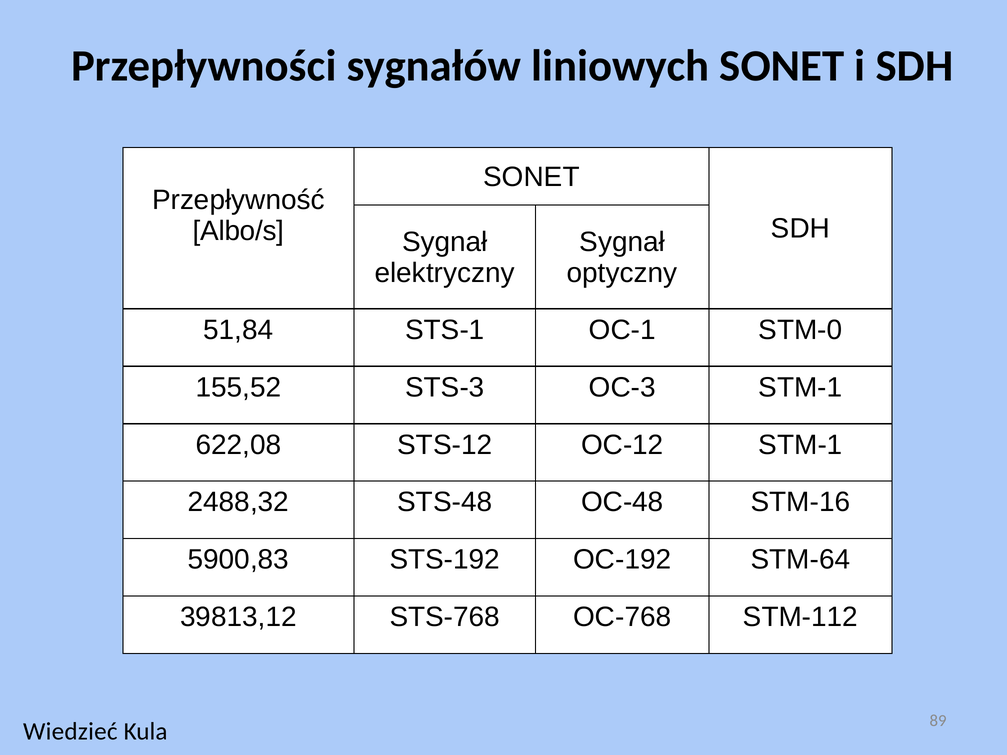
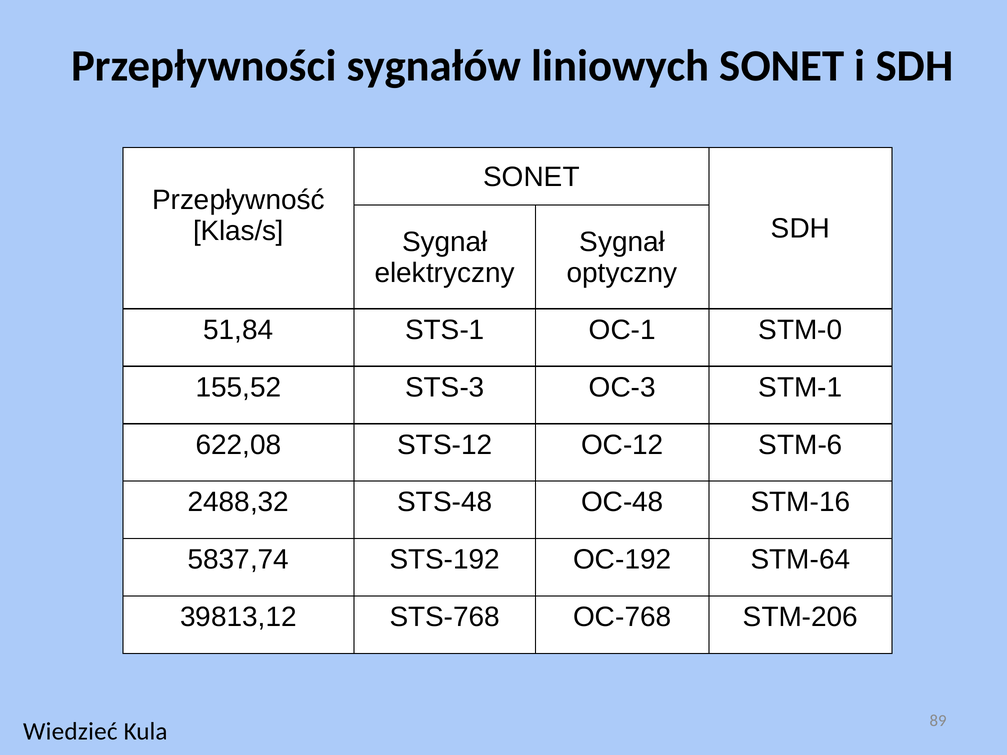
Albo/s: Albo/s -> Klas/s (238, 231)
OC-12 STM-1: STM-1 -> STM-6 (800, 445)
5900,83: 5900,83 -> 5837,74 (238, 560)
STM-112: STM-112 -> STM-206 (800, 617)
